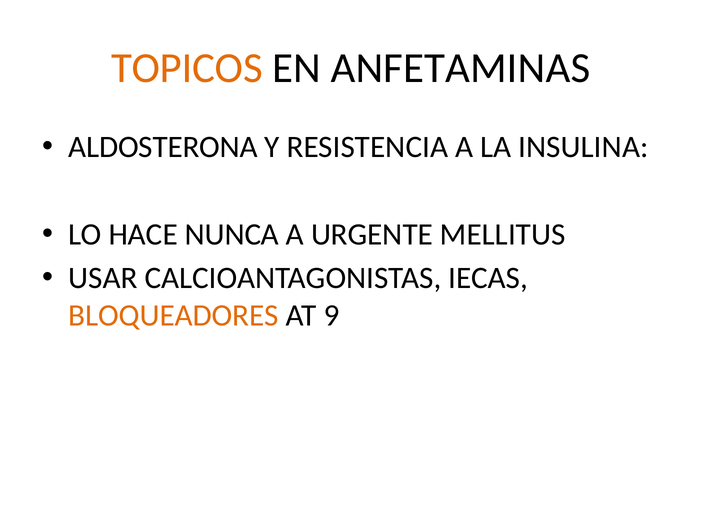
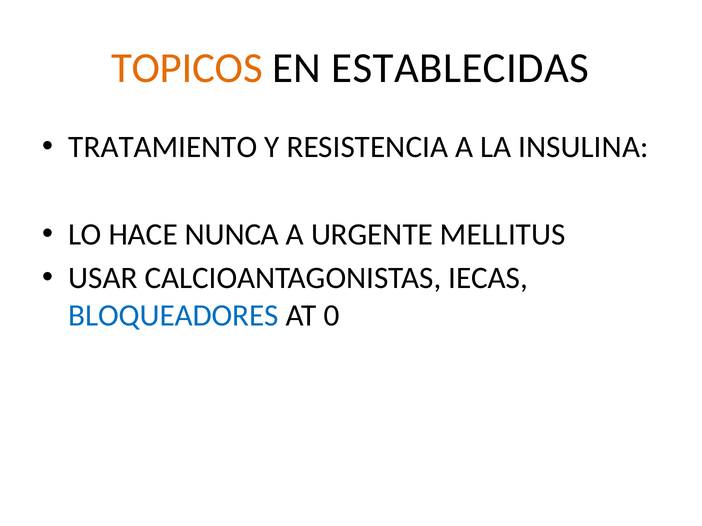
ANFETAMINAS: ANFETAMINAS -> ESTABLECIDAS (460, 68)
ALDOSTERONA: ALDOSTERONA -> TRATAMIENTO (163, 147)
BLOQUEADORES colour: orange -> blue (174, 316)
9: 9 -> 0 (331, 316)
